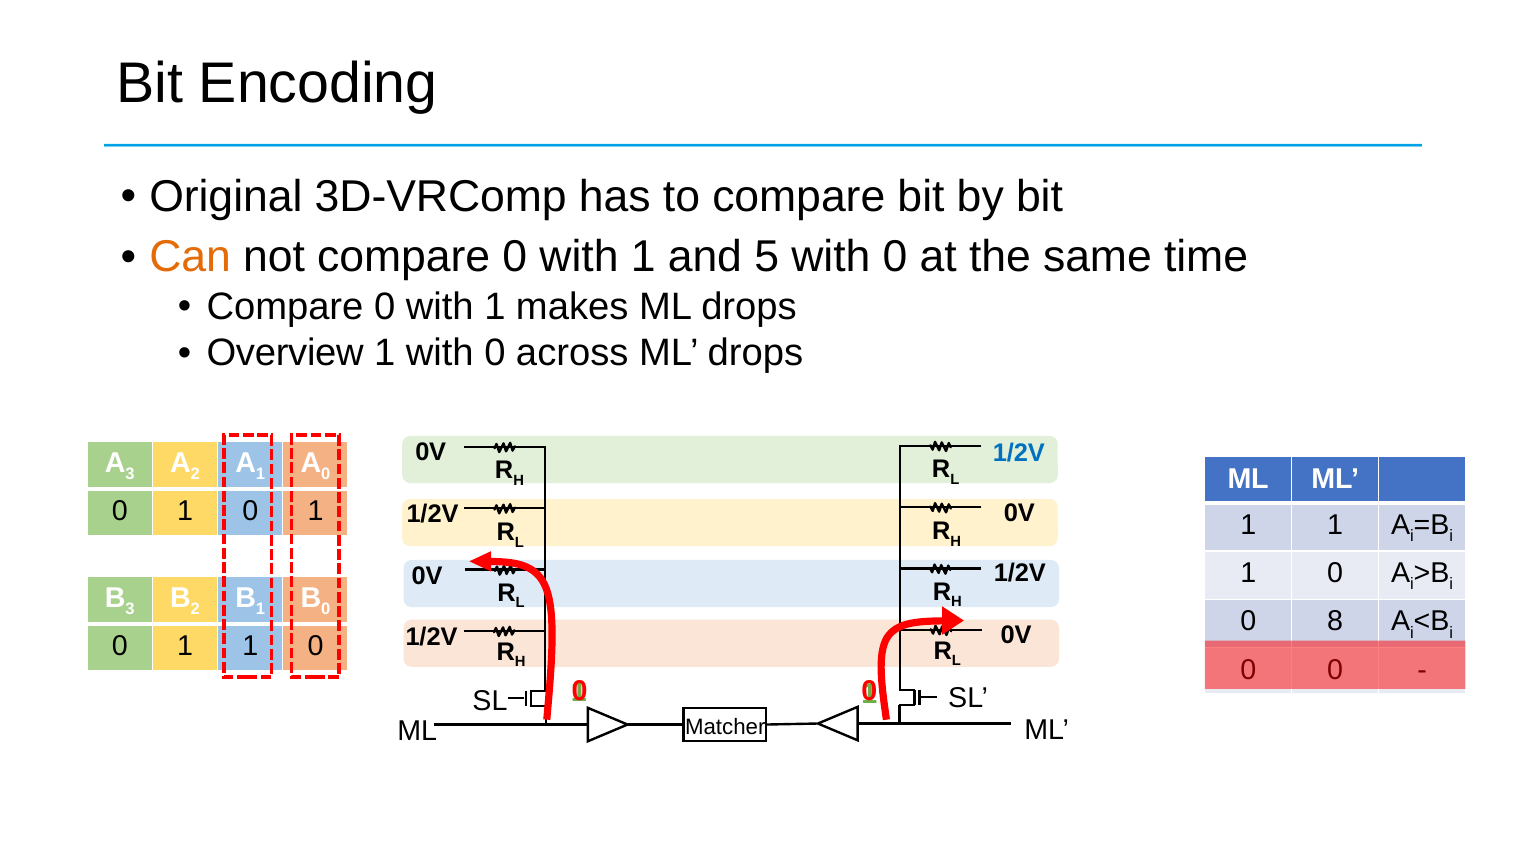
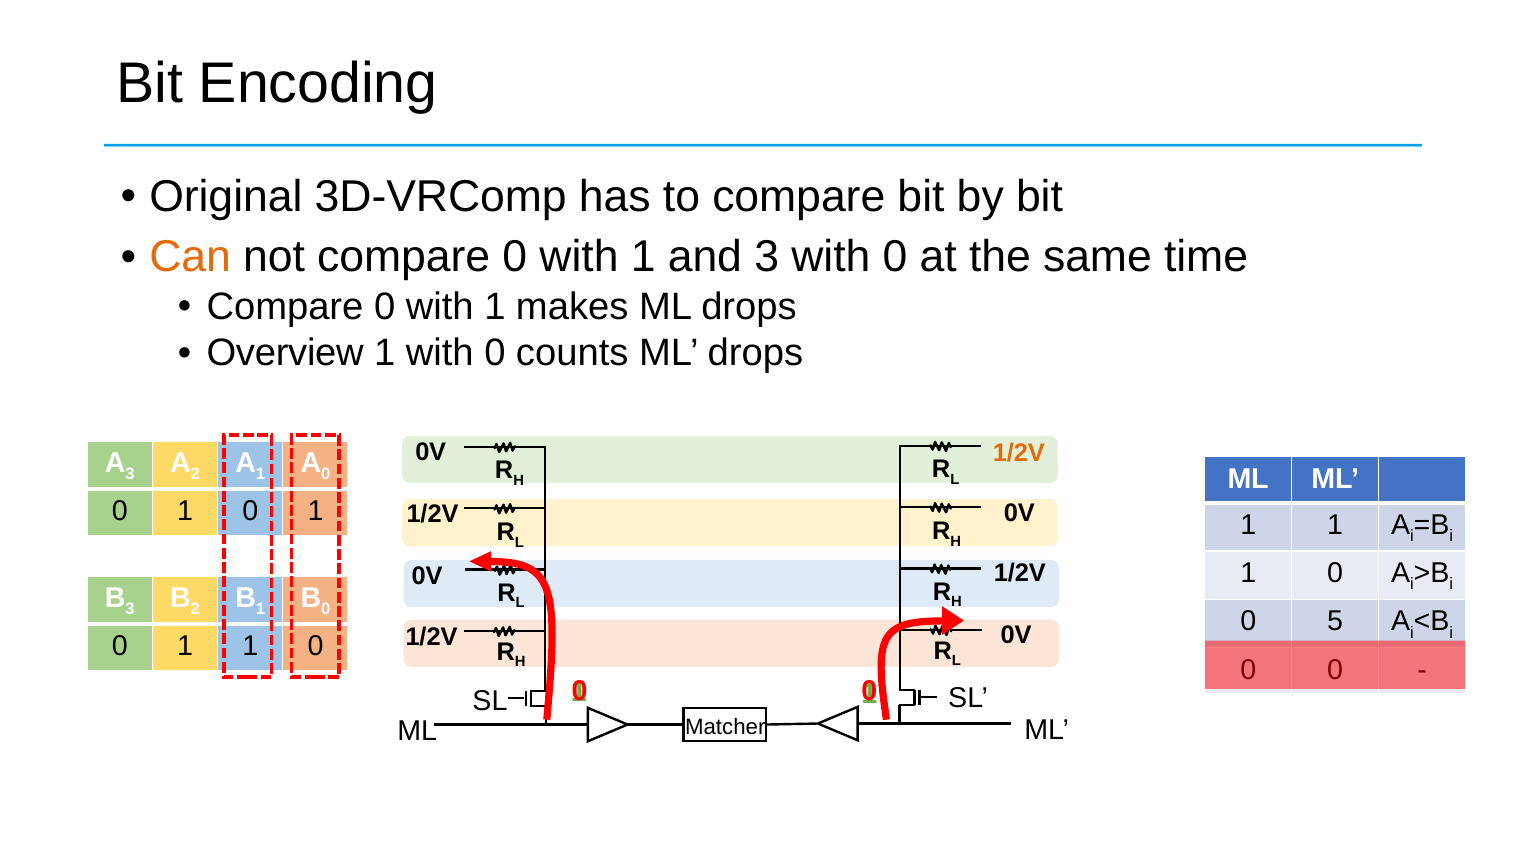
and 5: 5 -> 3 (767, 257)
across: across -> counts (572, 353)
1/2V colour: blue -> orange (1019, 453)
8: 8 -> 5 (1335, 621)
